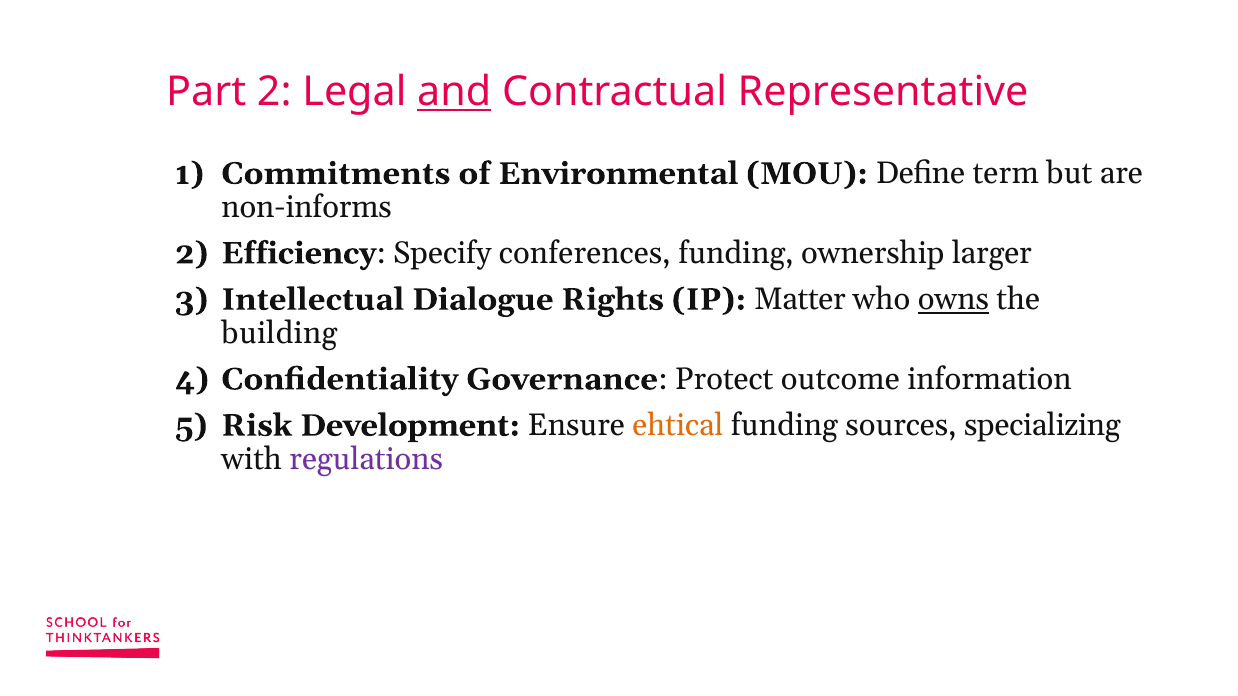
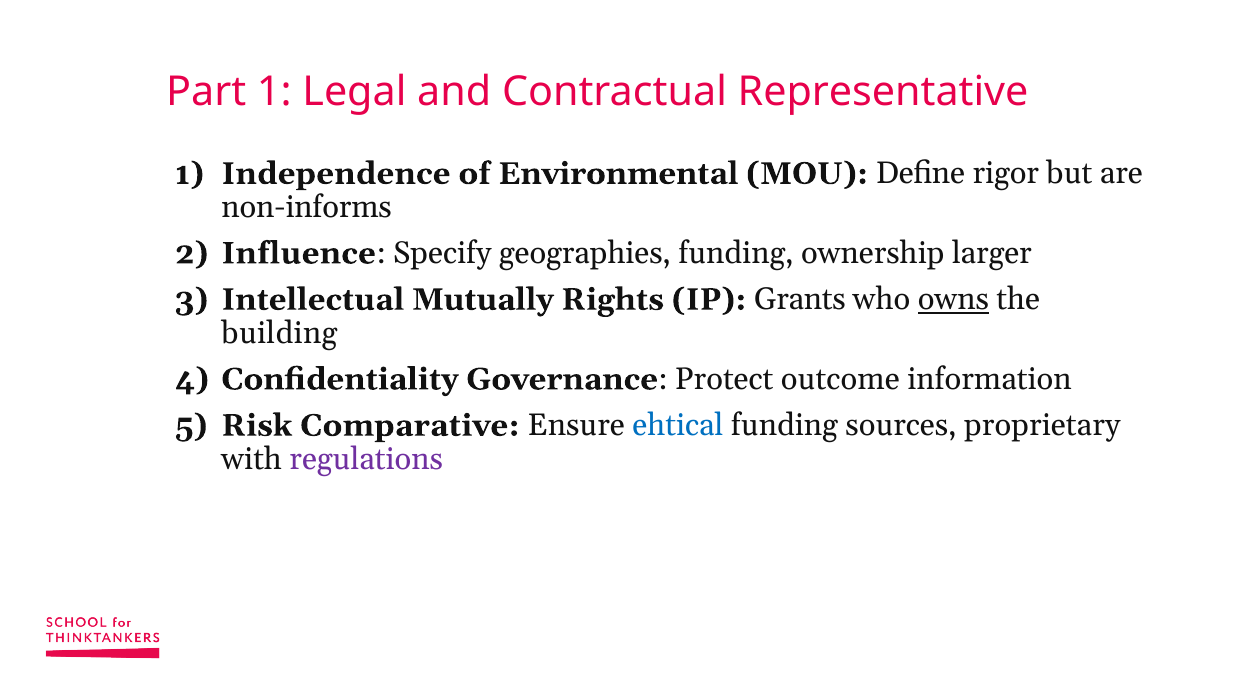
Part 2: 2 -> 1 (274, 92)
and underline: present -> none (454, 92)
Commitments: Commitments -> Independence (336, 174)
term: term -> rigor (1006, 174)
Efficiency: Efficiency -> Influence (299, 253)
conferences: conferences -> geographies (585, 253)
Dialogue: Dialogue -> Mutually (483, 300)
Matter: Matter -> Grants (800, 300)
Development: Development -> Comparative (410, 426)
ehtical colour: orange -> blue (678, 426)
specializing: specializing -> proprietary (1042, 426)
